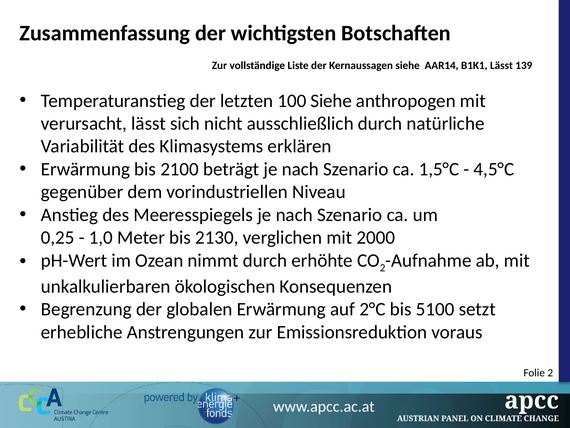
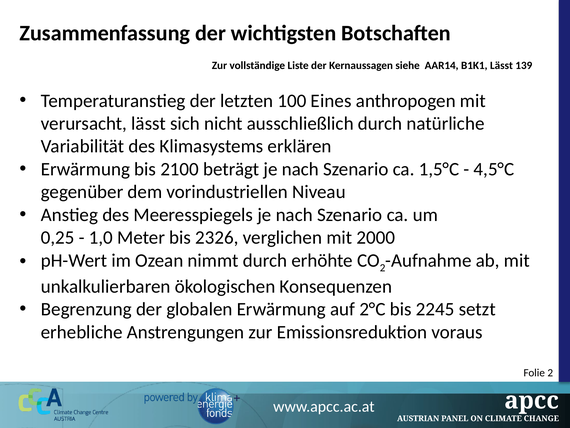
100 Siehe: Siehe -> Eines (331, 101)
2130: 2130 -> 2326 (217, 237)
5100: 5100 -> 2245 (435, 309)
